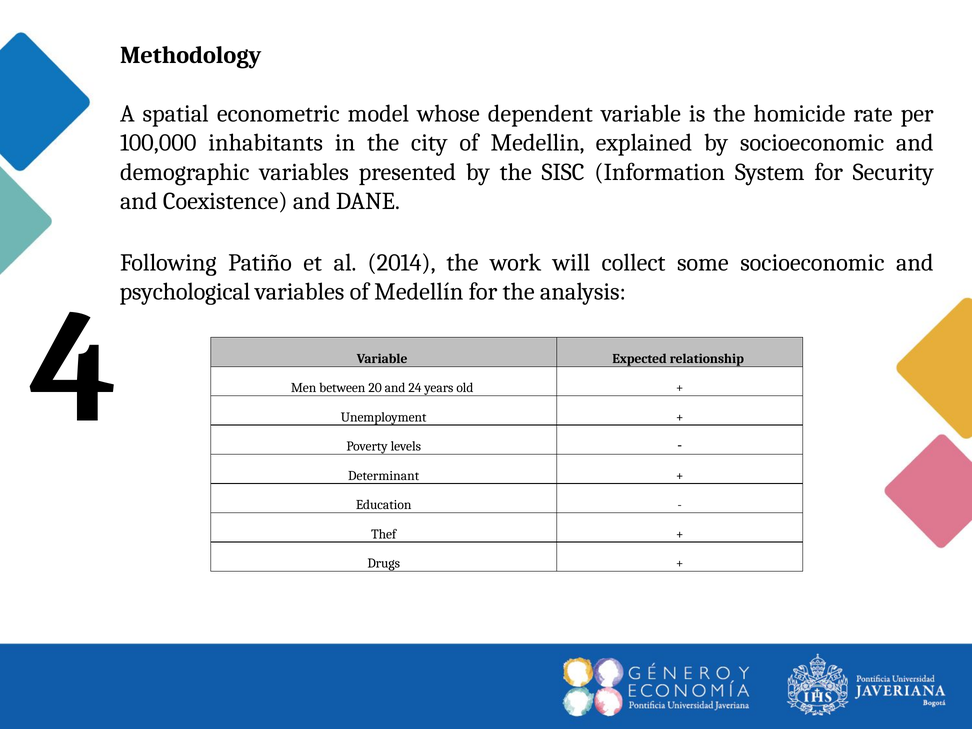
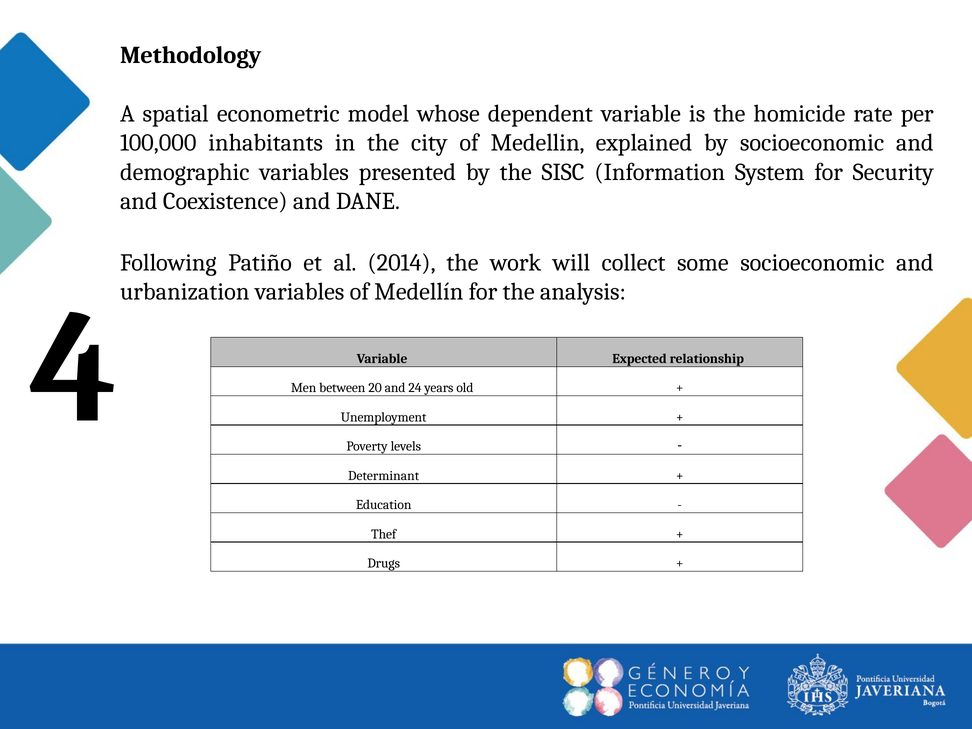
psychological: psychological -> urbanization (185, 292)
